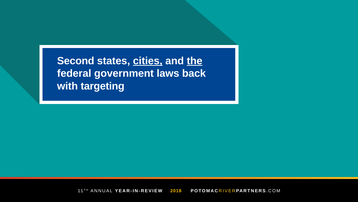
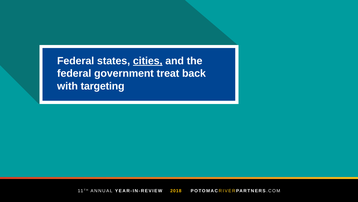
Second: Second -> Federal (76, 61)
the underline: present -> none (195, 61)
laws: laws -> treat (168, 73)
